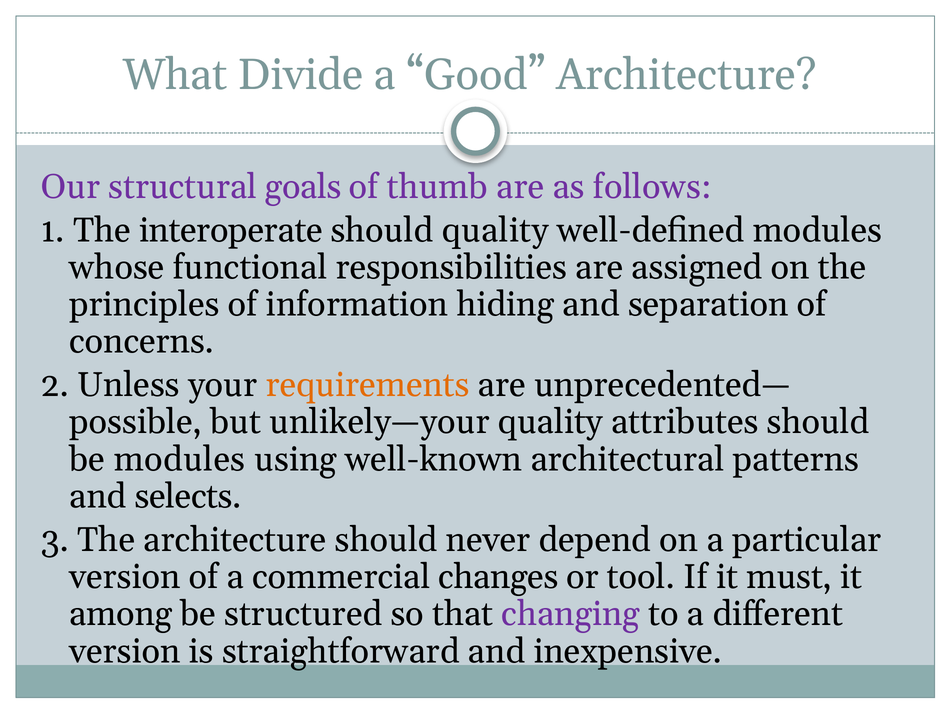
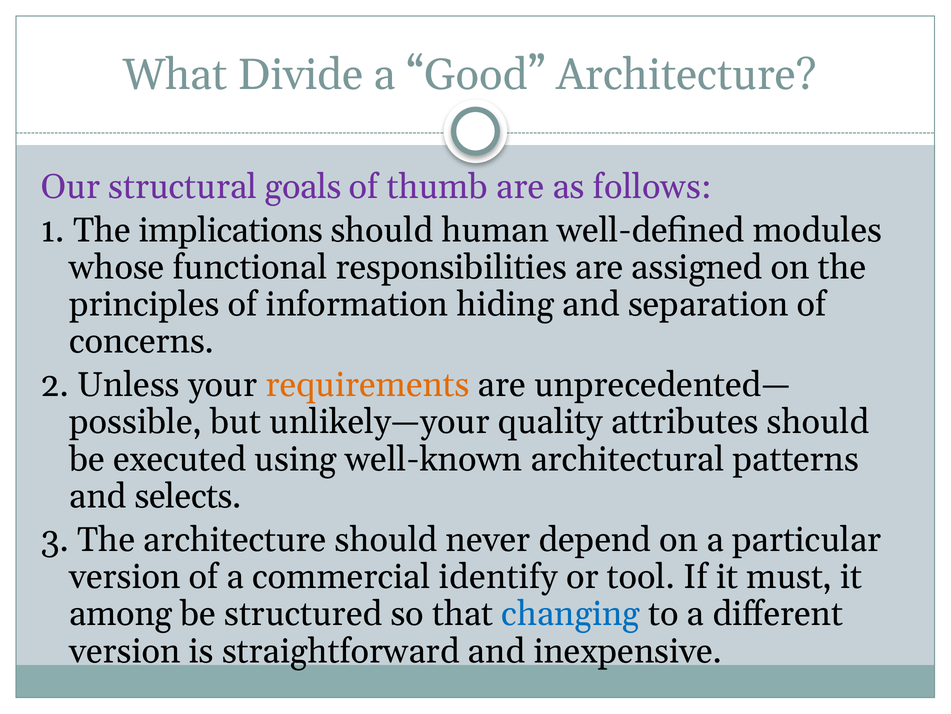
interoperate: interoperate -> implications (231, 230)
should quality: quality -> human (495, 230)
be modules: modules -> executed (180, 459)
changes: changes -> identify (498, 576)
changing colour: purple -> blue (571, 613)
